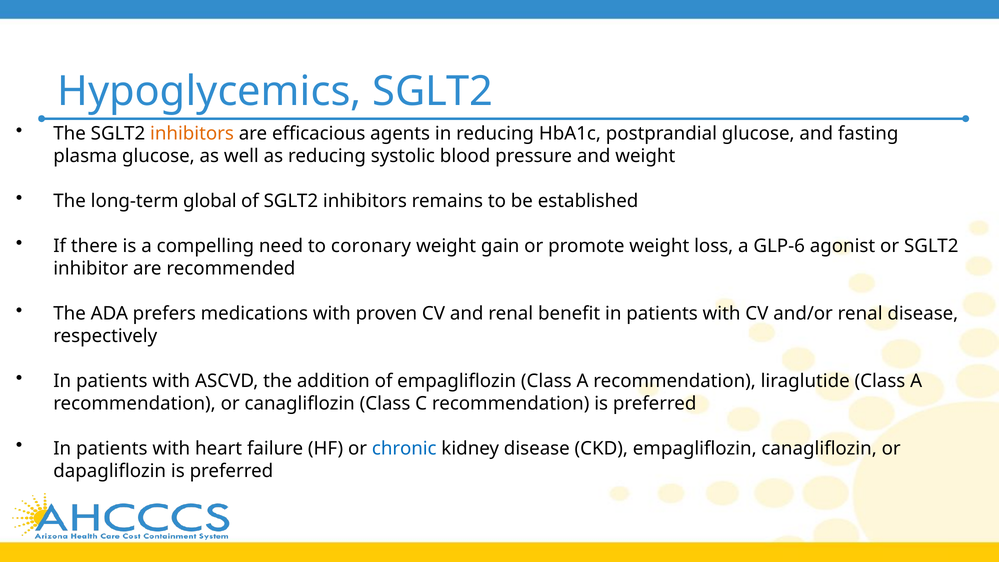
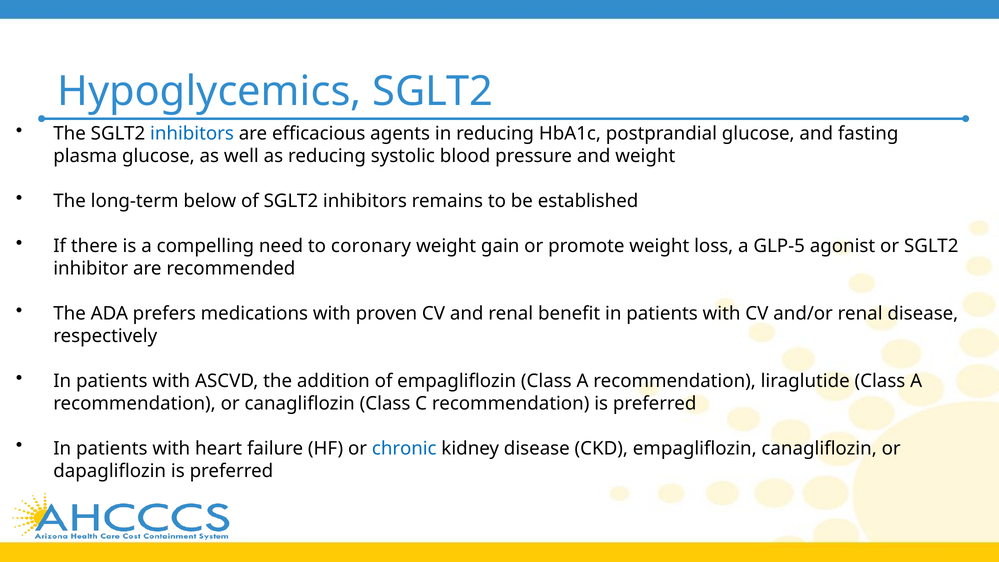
inhibitors colour: orange -> blue (192, 134)
global: global -> below (210, 201)
GLP-6: GLP-6 -> GLP-5 (779, 246)
